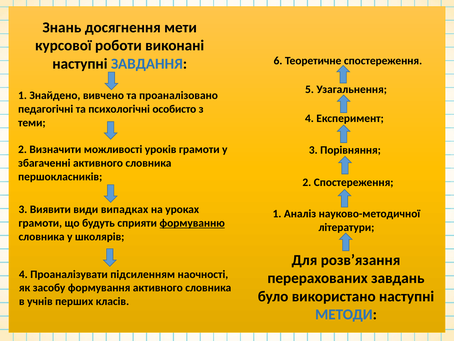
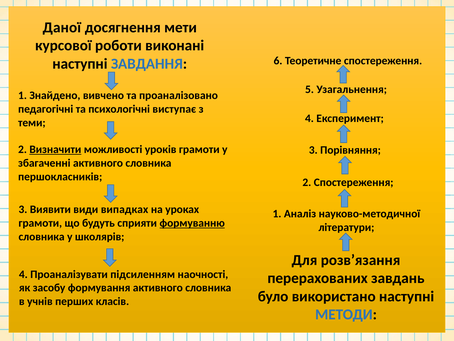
Знань: Знань -> Даної (62, 27)
особисто: особисто -> виступає (174, 109)
Визначити underline: none -> present (55, 149)
